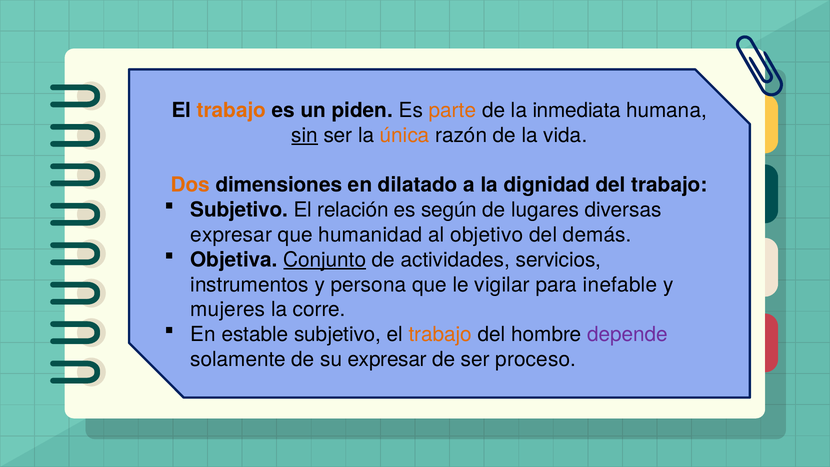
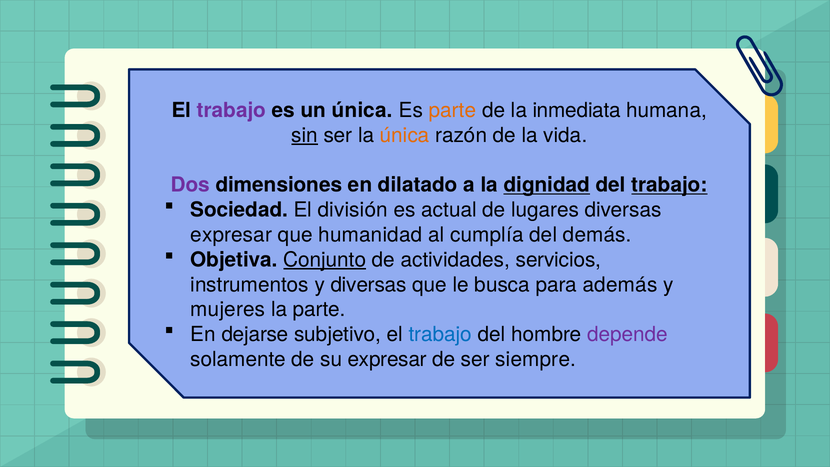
trabajo colour: orange -> purple (232, 110)
un piden: piden -> única (362, 110)
Dos colour: orange -> purple (190, 185)
dignidad underline: none -> present (547, 185)
trabajo underline: none -> present (669, 185)
Subjetivo: Subjetivo -> Sociedad (239, 210)
relación: relación -> división (353, 210)
según: según -> actual (449, 210)
objetivo: objetivo -> cumplía (487, 235)
y persona: persona -> diversas (369, 285)
vigilar: vigilar -> busca (502, 285)
inefable: inefable -> además (620, 285)
la corre: corre -> parte (319, 310)
estable: estable -> dejarse (255, 334)
trabajo colour: orange -> blue (440, 334)
proceso: proceso -> siempre (536, 359)
